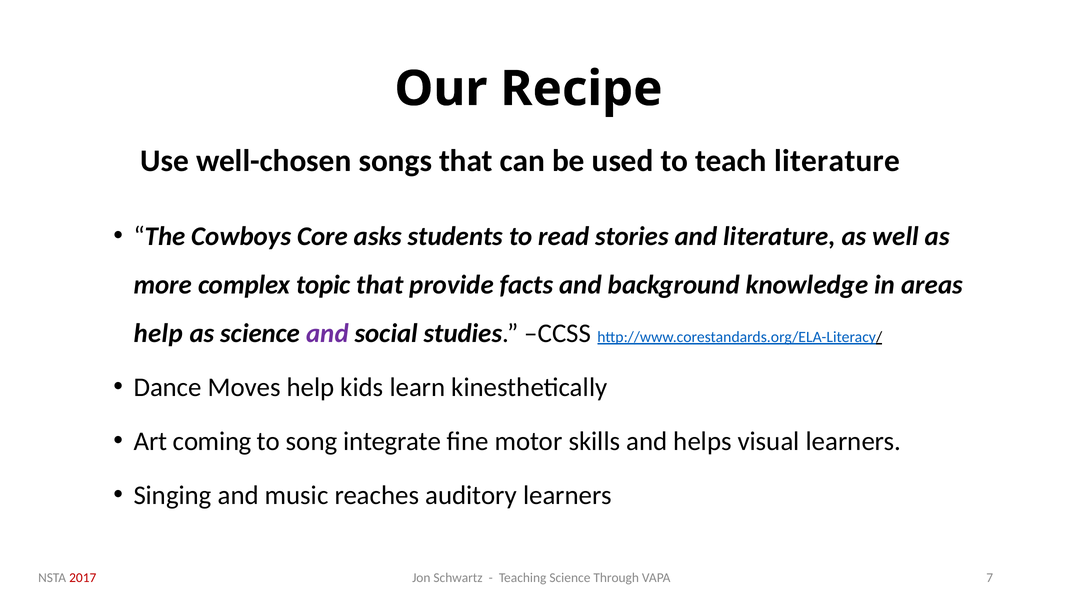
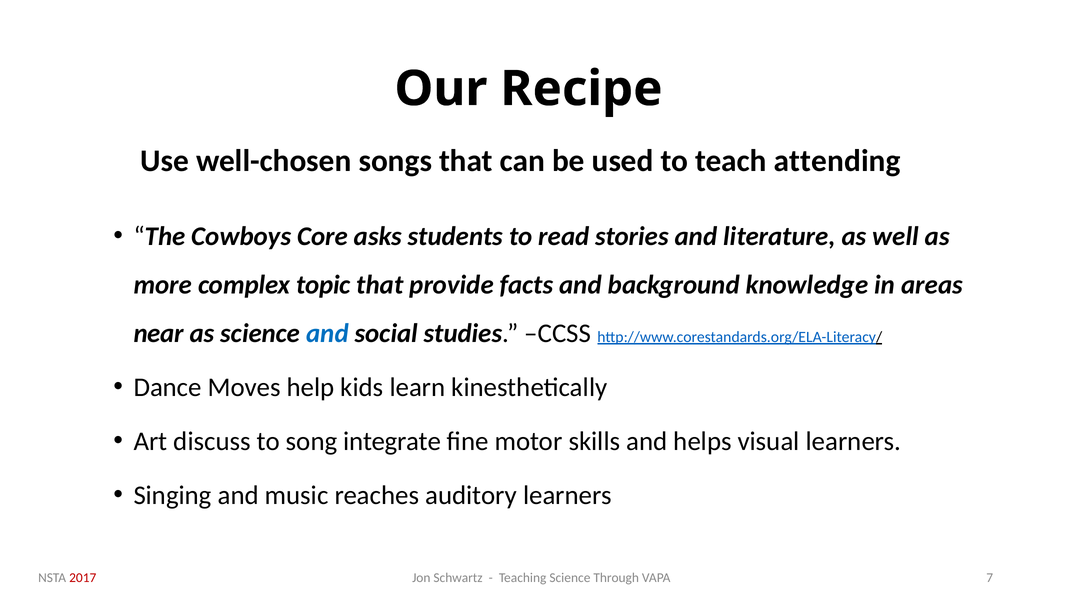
teach literature: literature -> attending (837, 161)
help: help -> near (159, 333)
and colour: purple -> blue (327, 333)
coming: coming -> discuss (212, 441)
